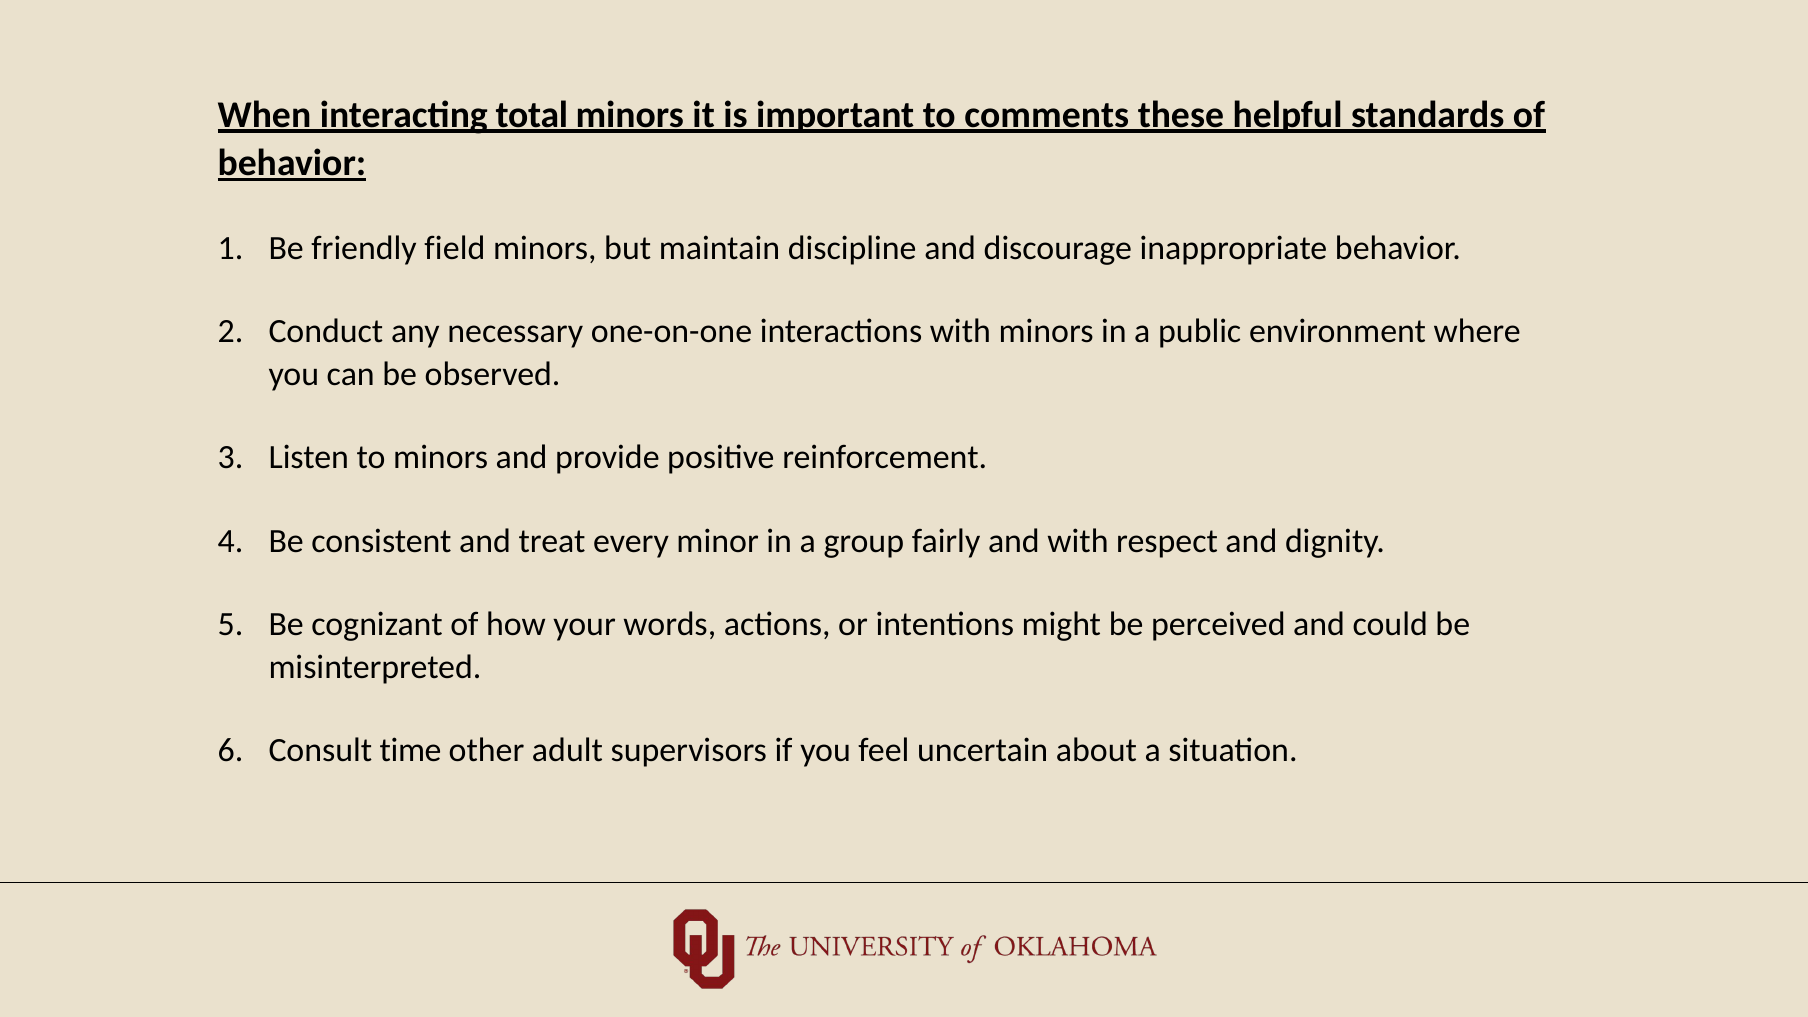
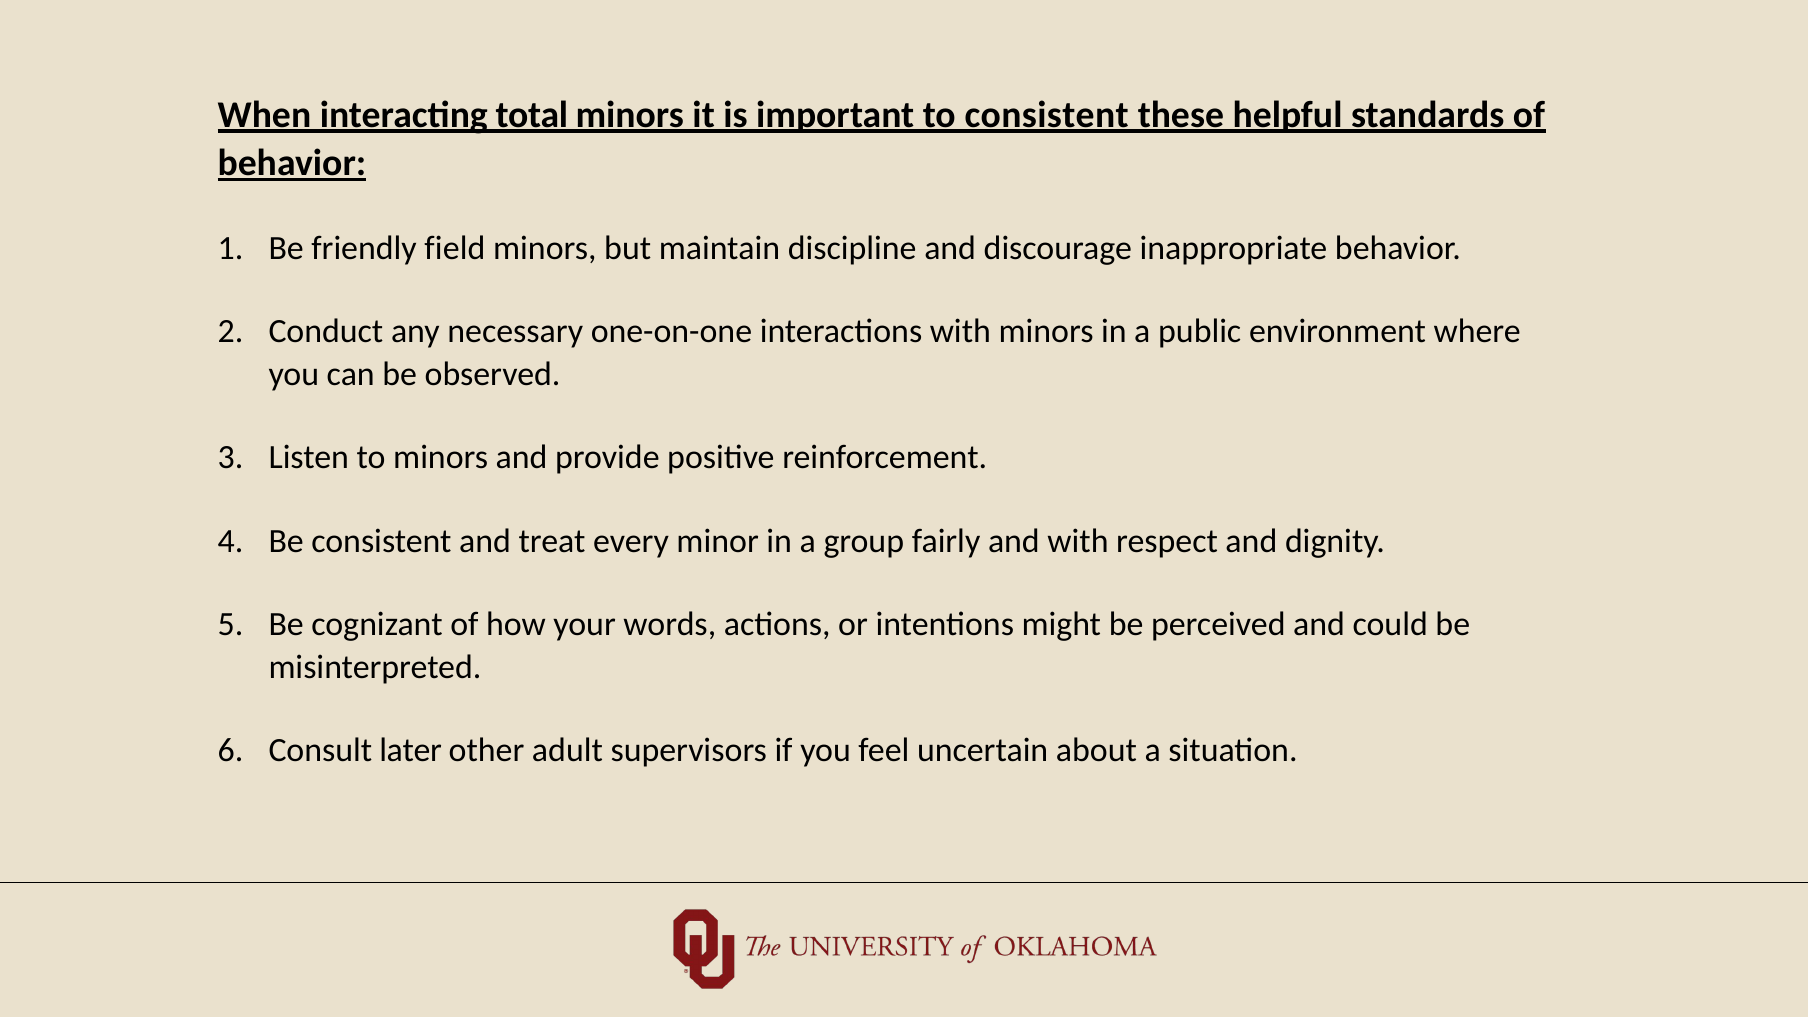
to comments: comments -> consistent (1047, 115)
time: time -> later (411, 750)
